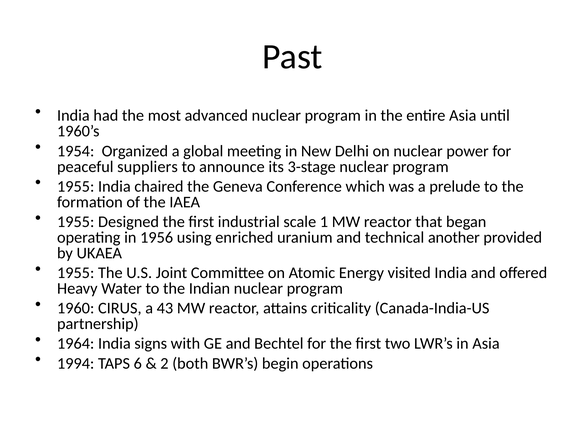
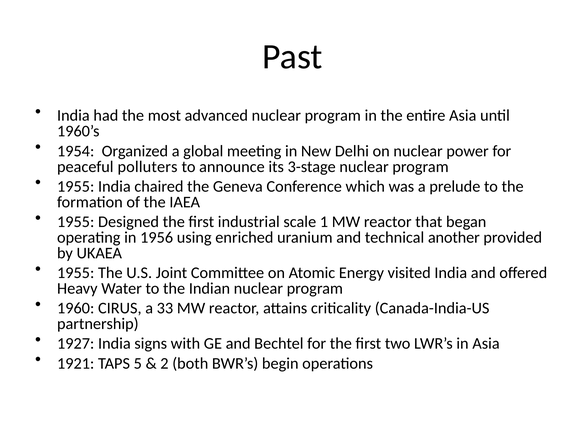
suppliers: suppliers -> polluters (147, 167)
43: 43 -> 33 (165, 308)
1964: 1964 -> 1927 (76, 343)
1994: 1994 -> 1921 (76, 363)
6: 6 -> 5 (138, 363)
